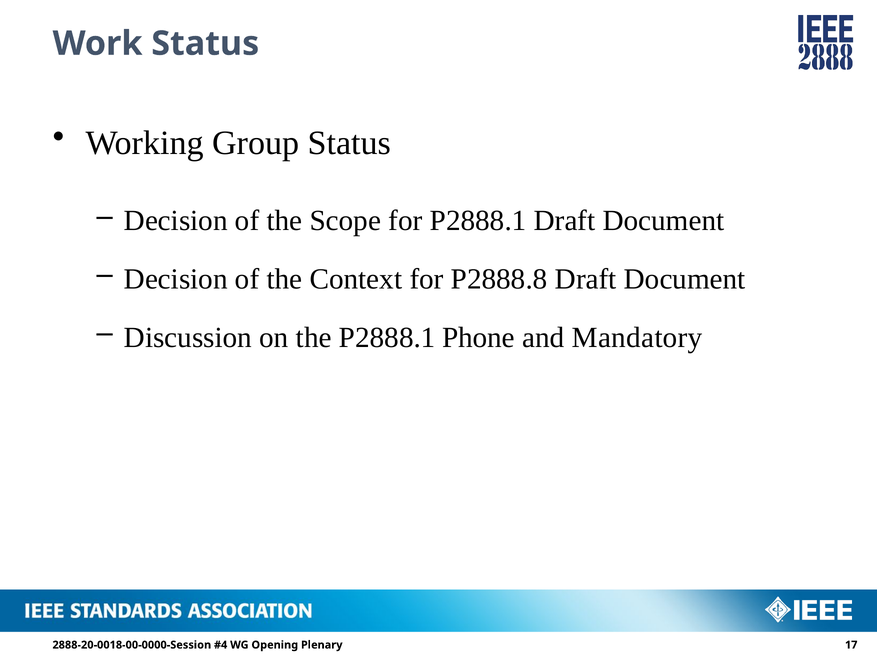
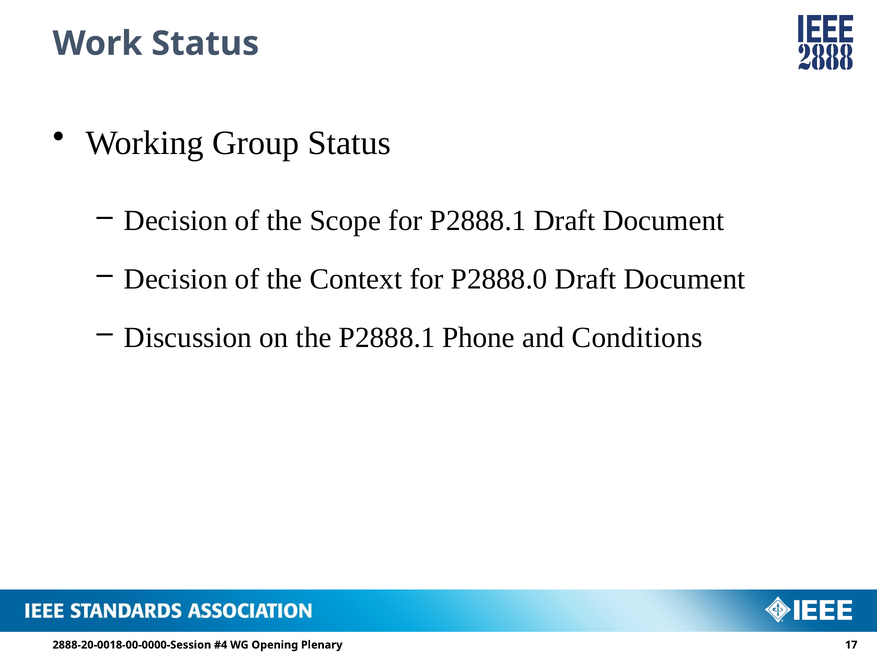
P2888.8: P2888.8 -> P2888.0 (499, 279)
Mandatory: Mandatory -> Conditions (637, 338)
